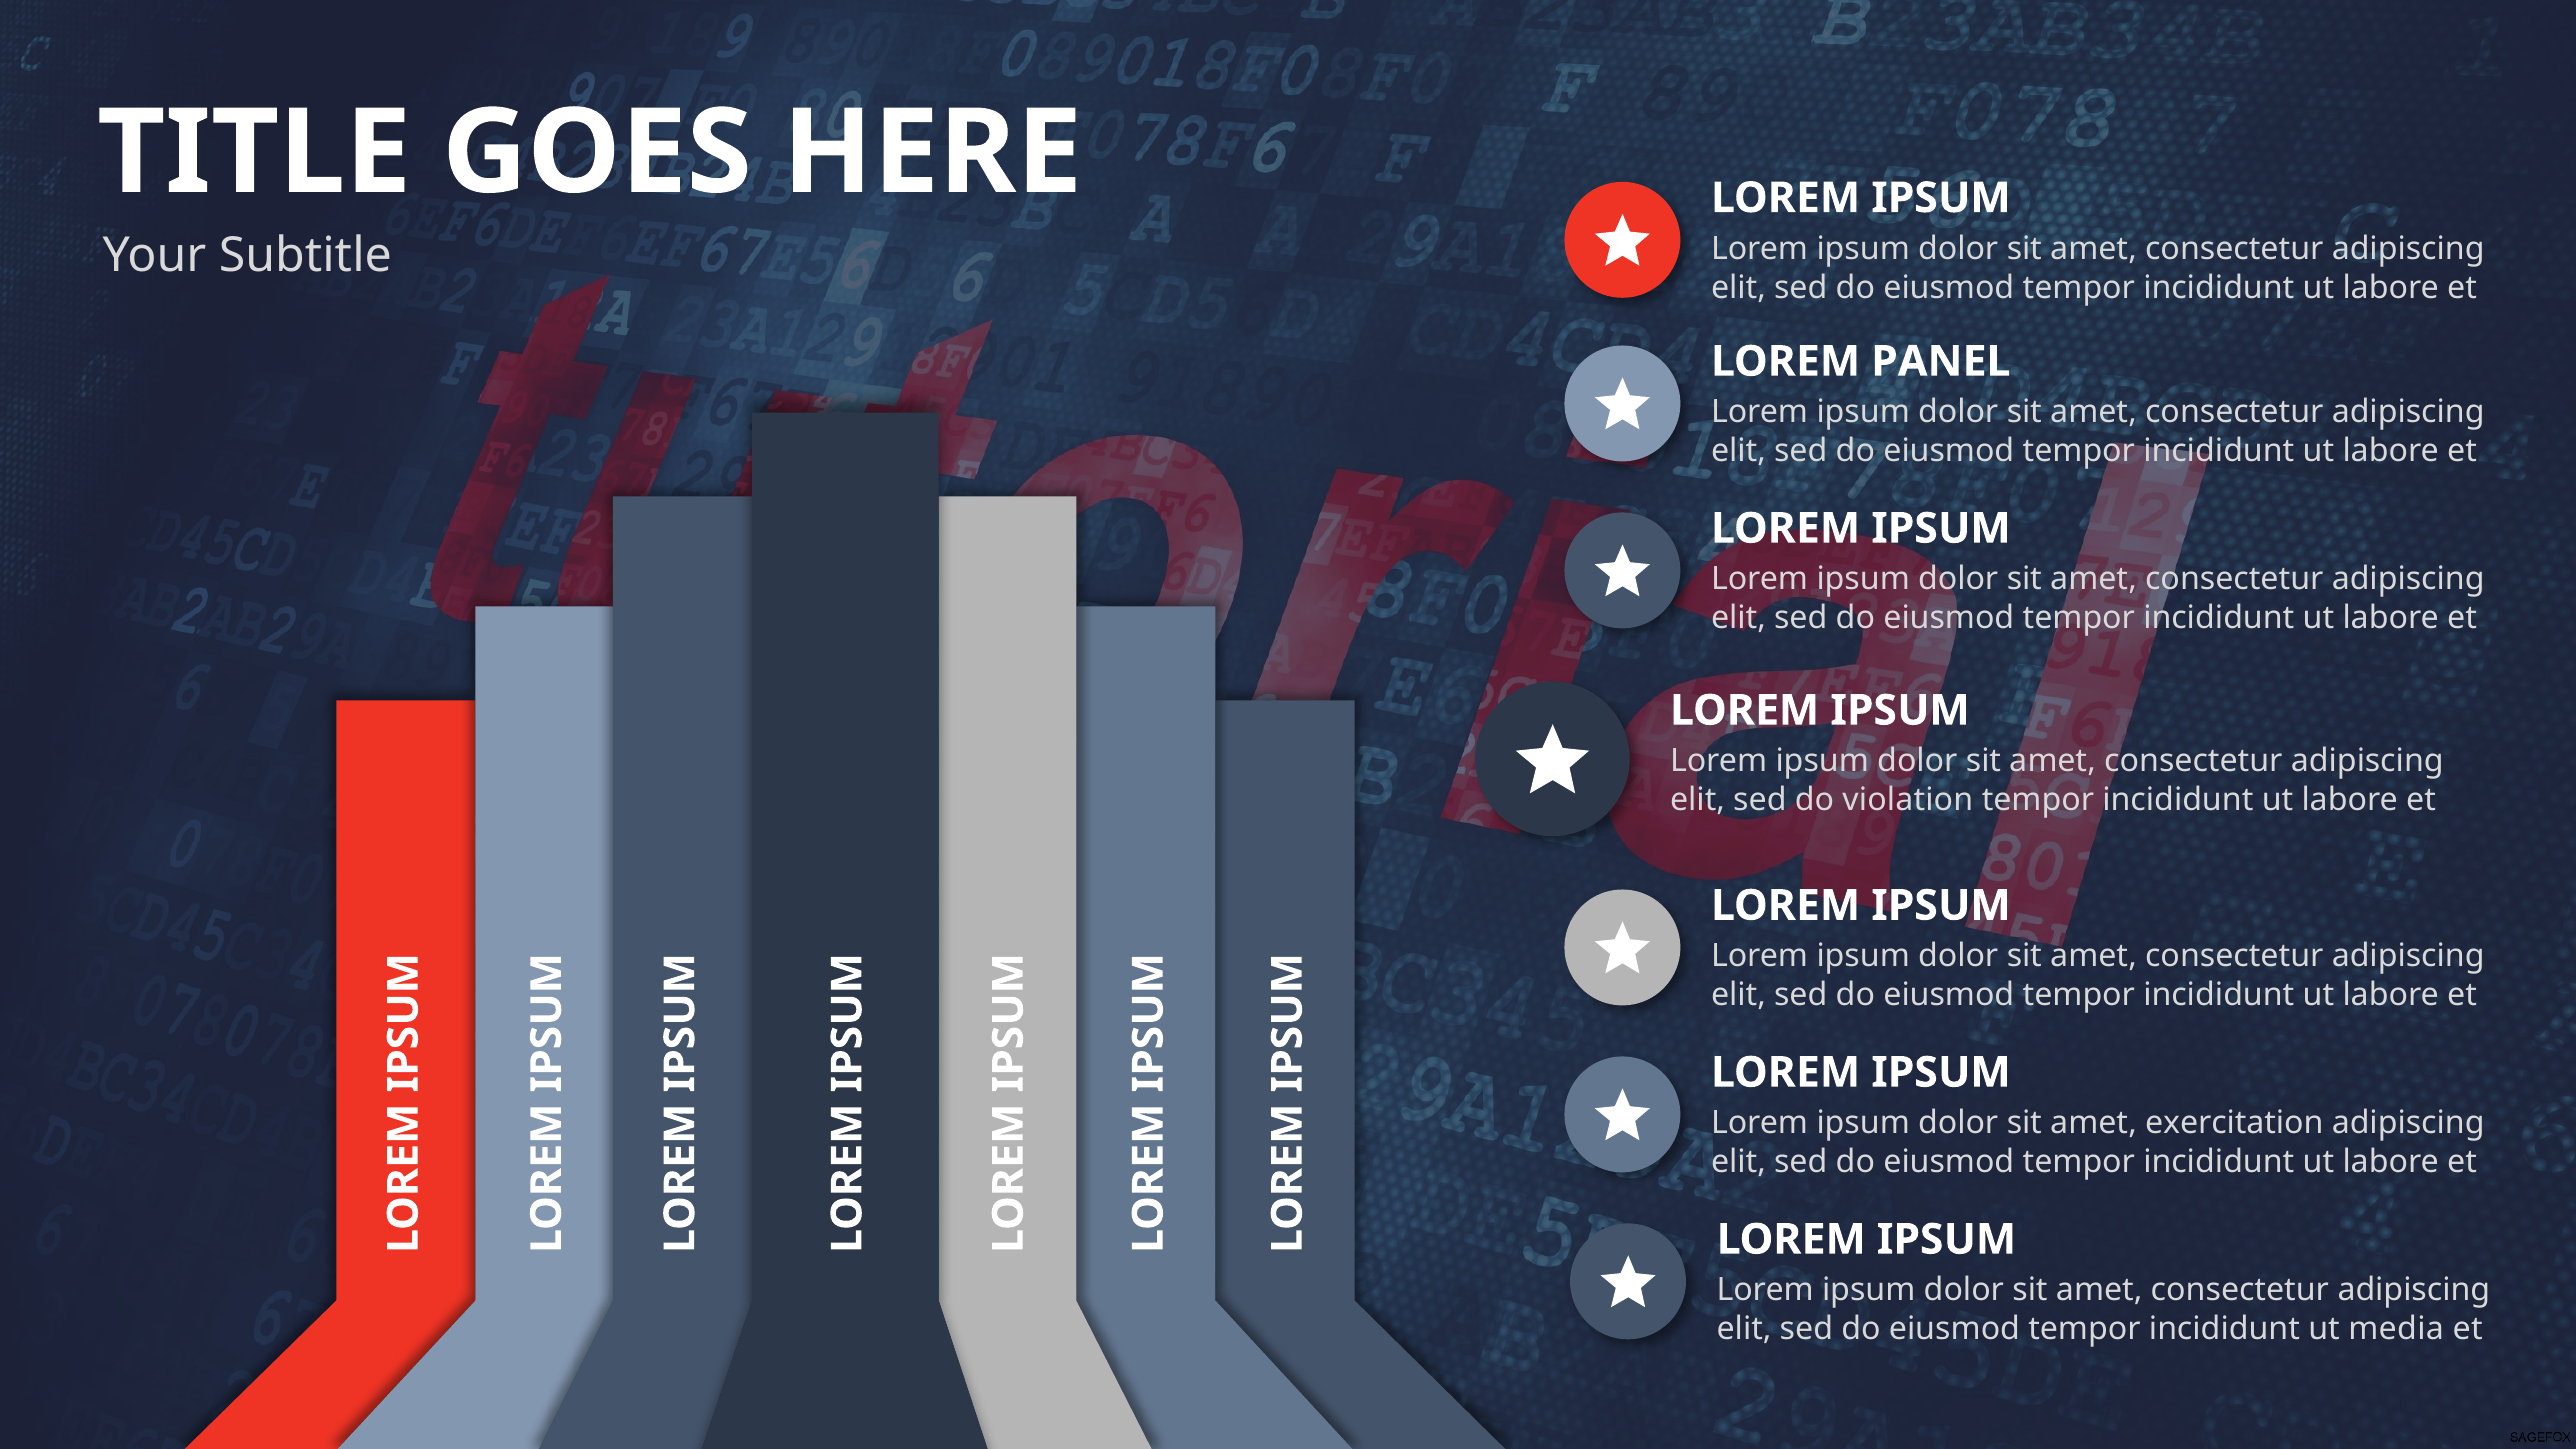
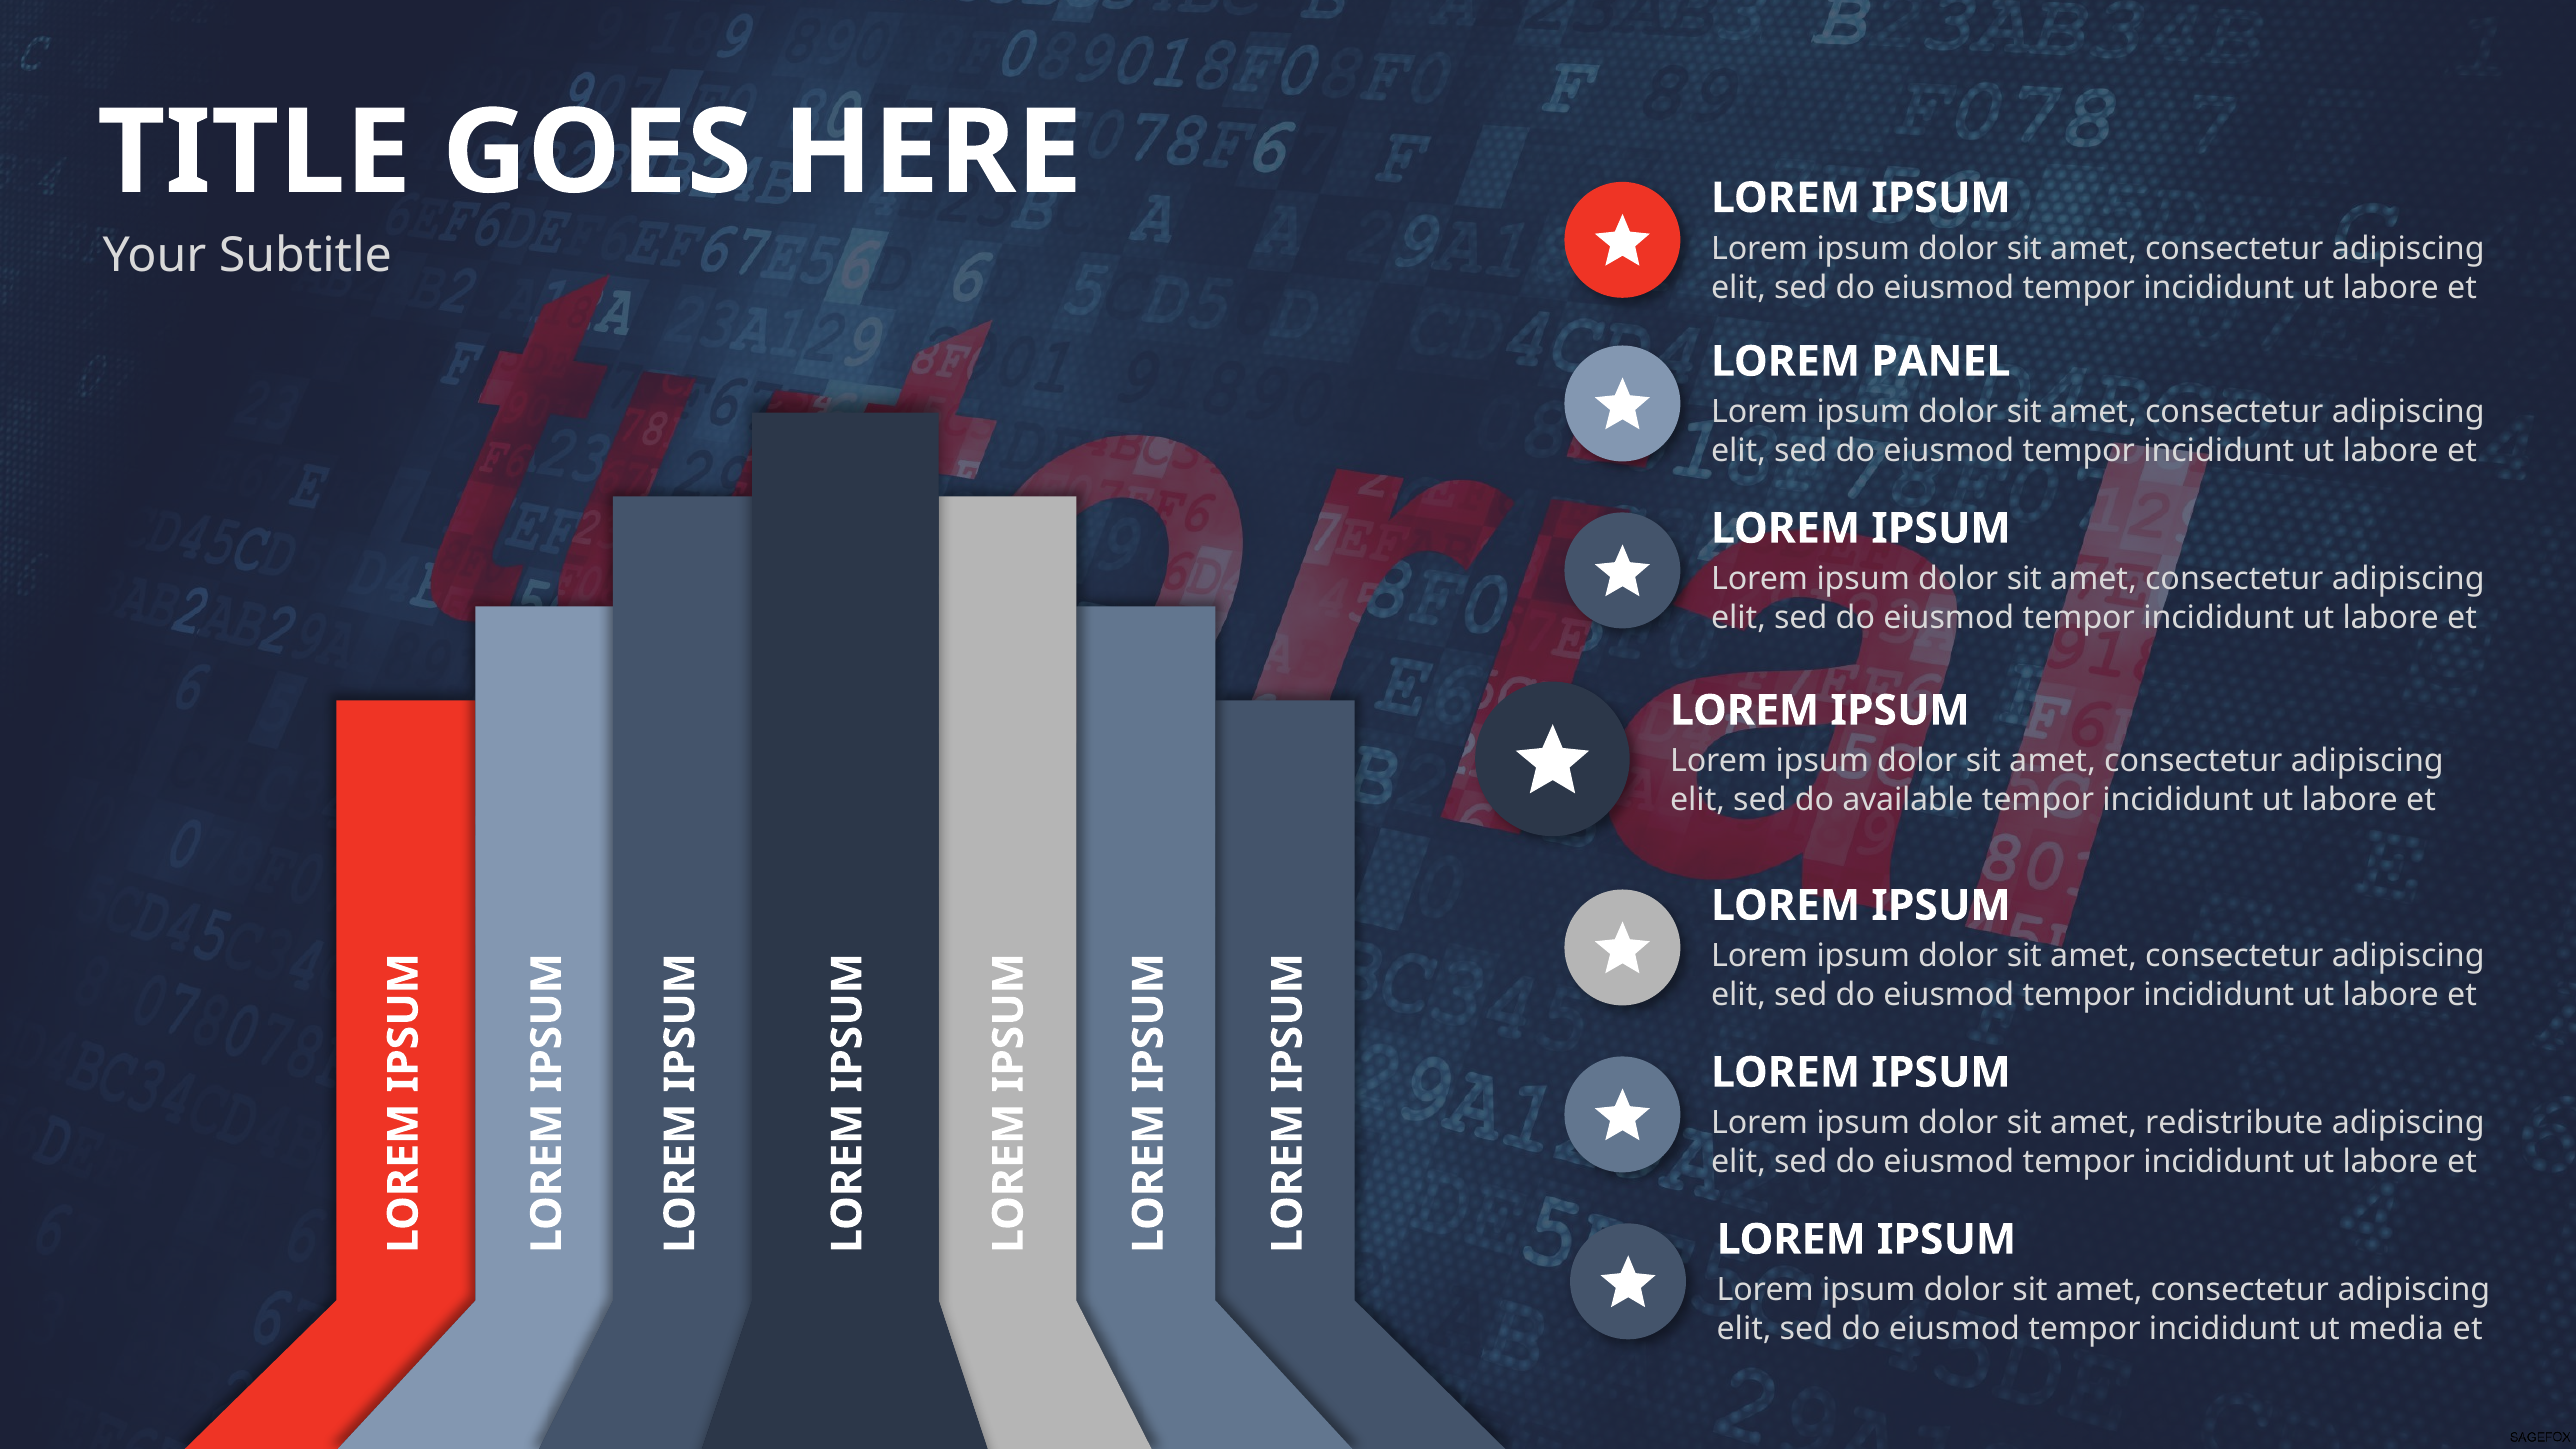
violation: violation -> available (1908, 800)
exercitation: exercitation -> redistribute (2234, 1123)
